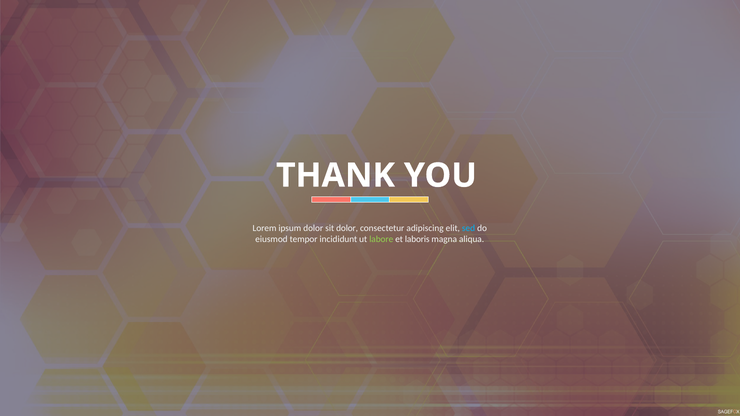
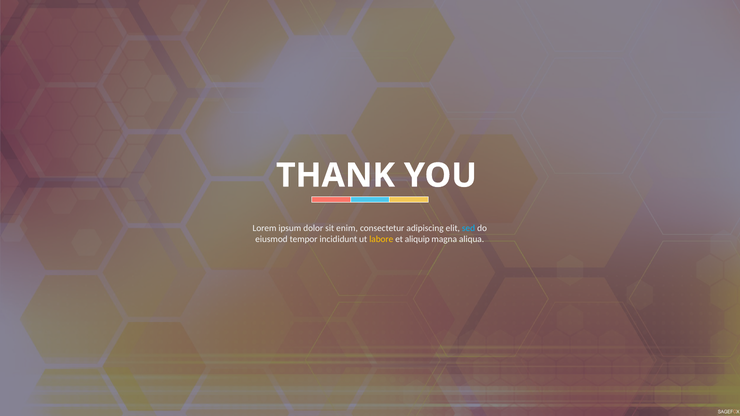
sit dolor: dolor -> enim (347, 228)
labore colour: light green -> yellow (381, 240)
laboris: laboris -> aliquip (417, 240)
